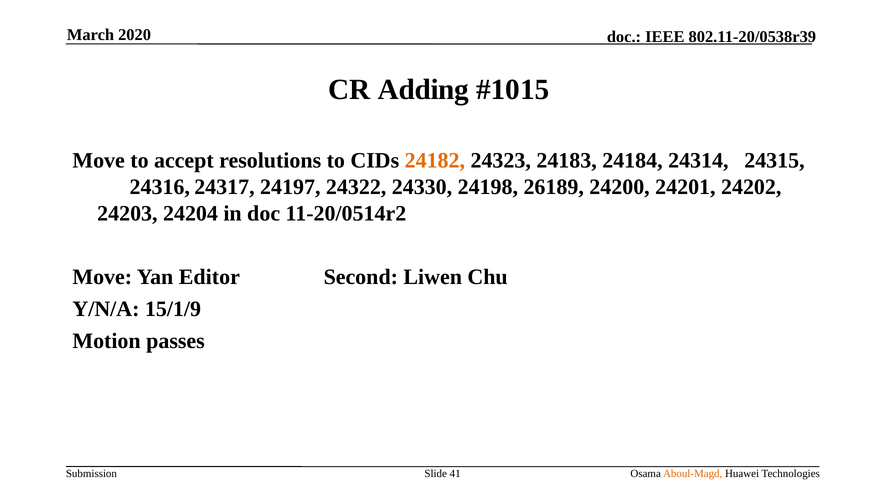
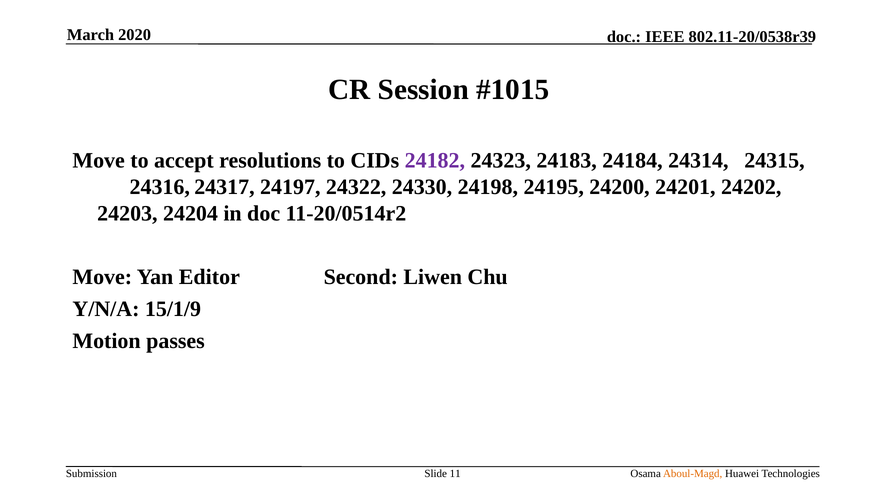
Adding: Adding -> Session (423, 90)
24182 colour: orange -> purple (435, 161)
26189: 26189 -> 24195 (554, 187)
41: 41 -> 11 (455, 474)
